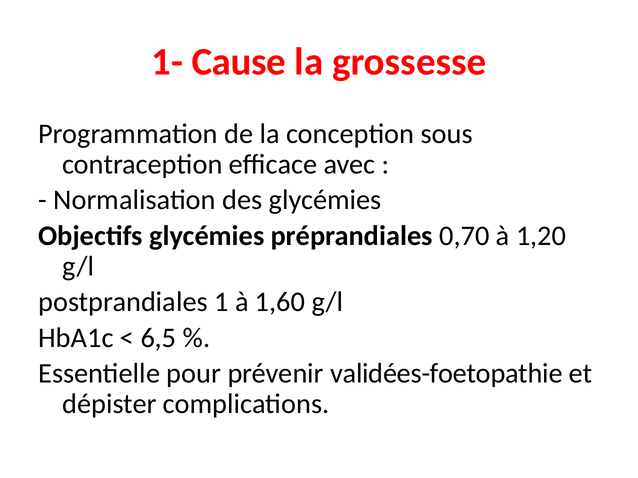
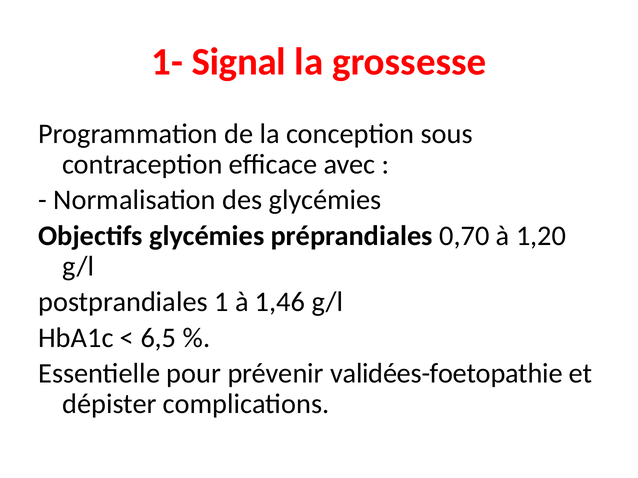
Cause: Cause -> Signal (239, 62)
1,60: 1,60 -> 1,46 (280, 302)
